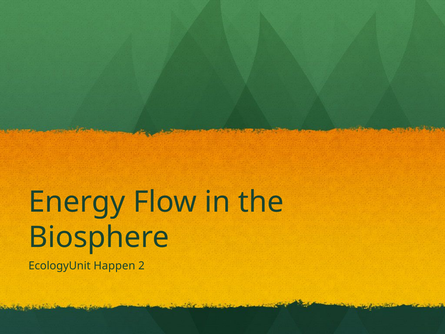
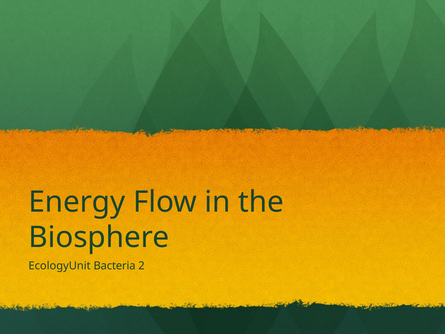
Happen: Happen -> Bacteria (115, 266)
